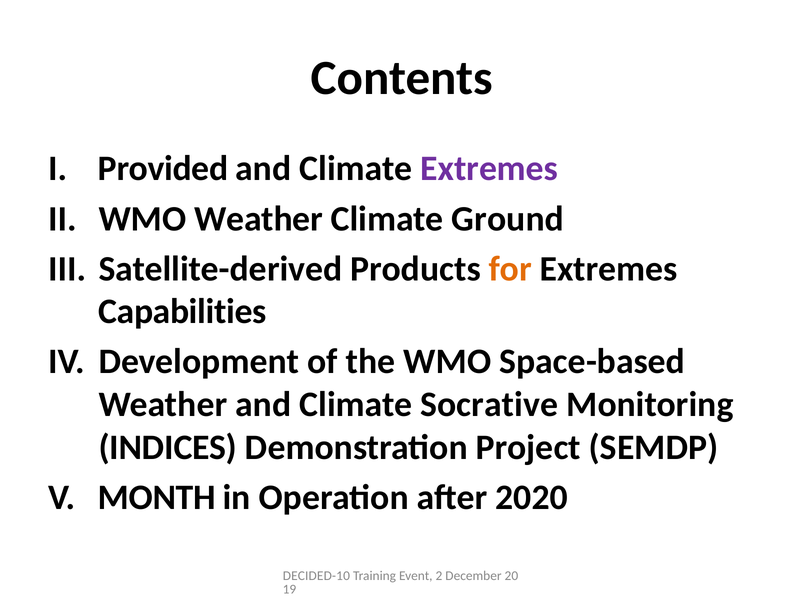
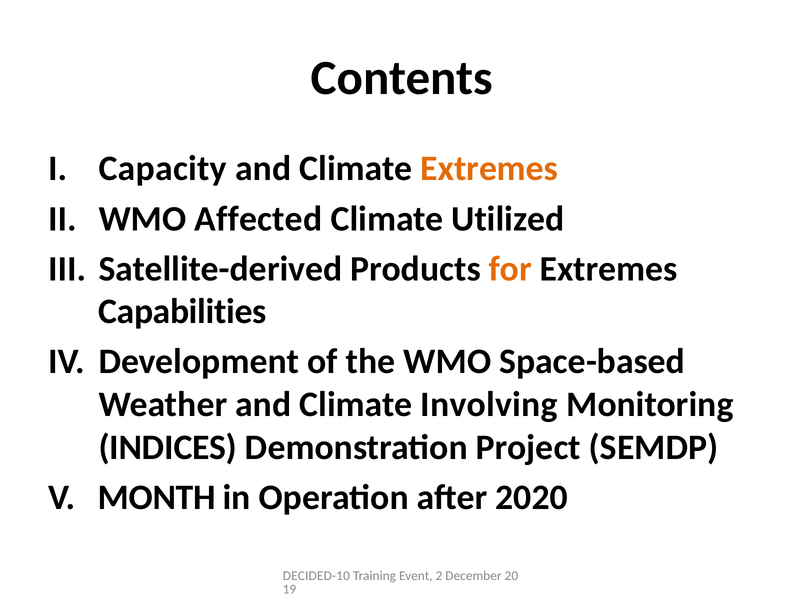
Provided: Provided -> Capacity (163, 169)
Extremes colour: purple -> orange (489, 169)
WMO Weather: Weather -> Affected (258, 219)
Ground: Ground -> Utilized (508, 219)
Socrative: Socrative -> Involving (489, 405)
